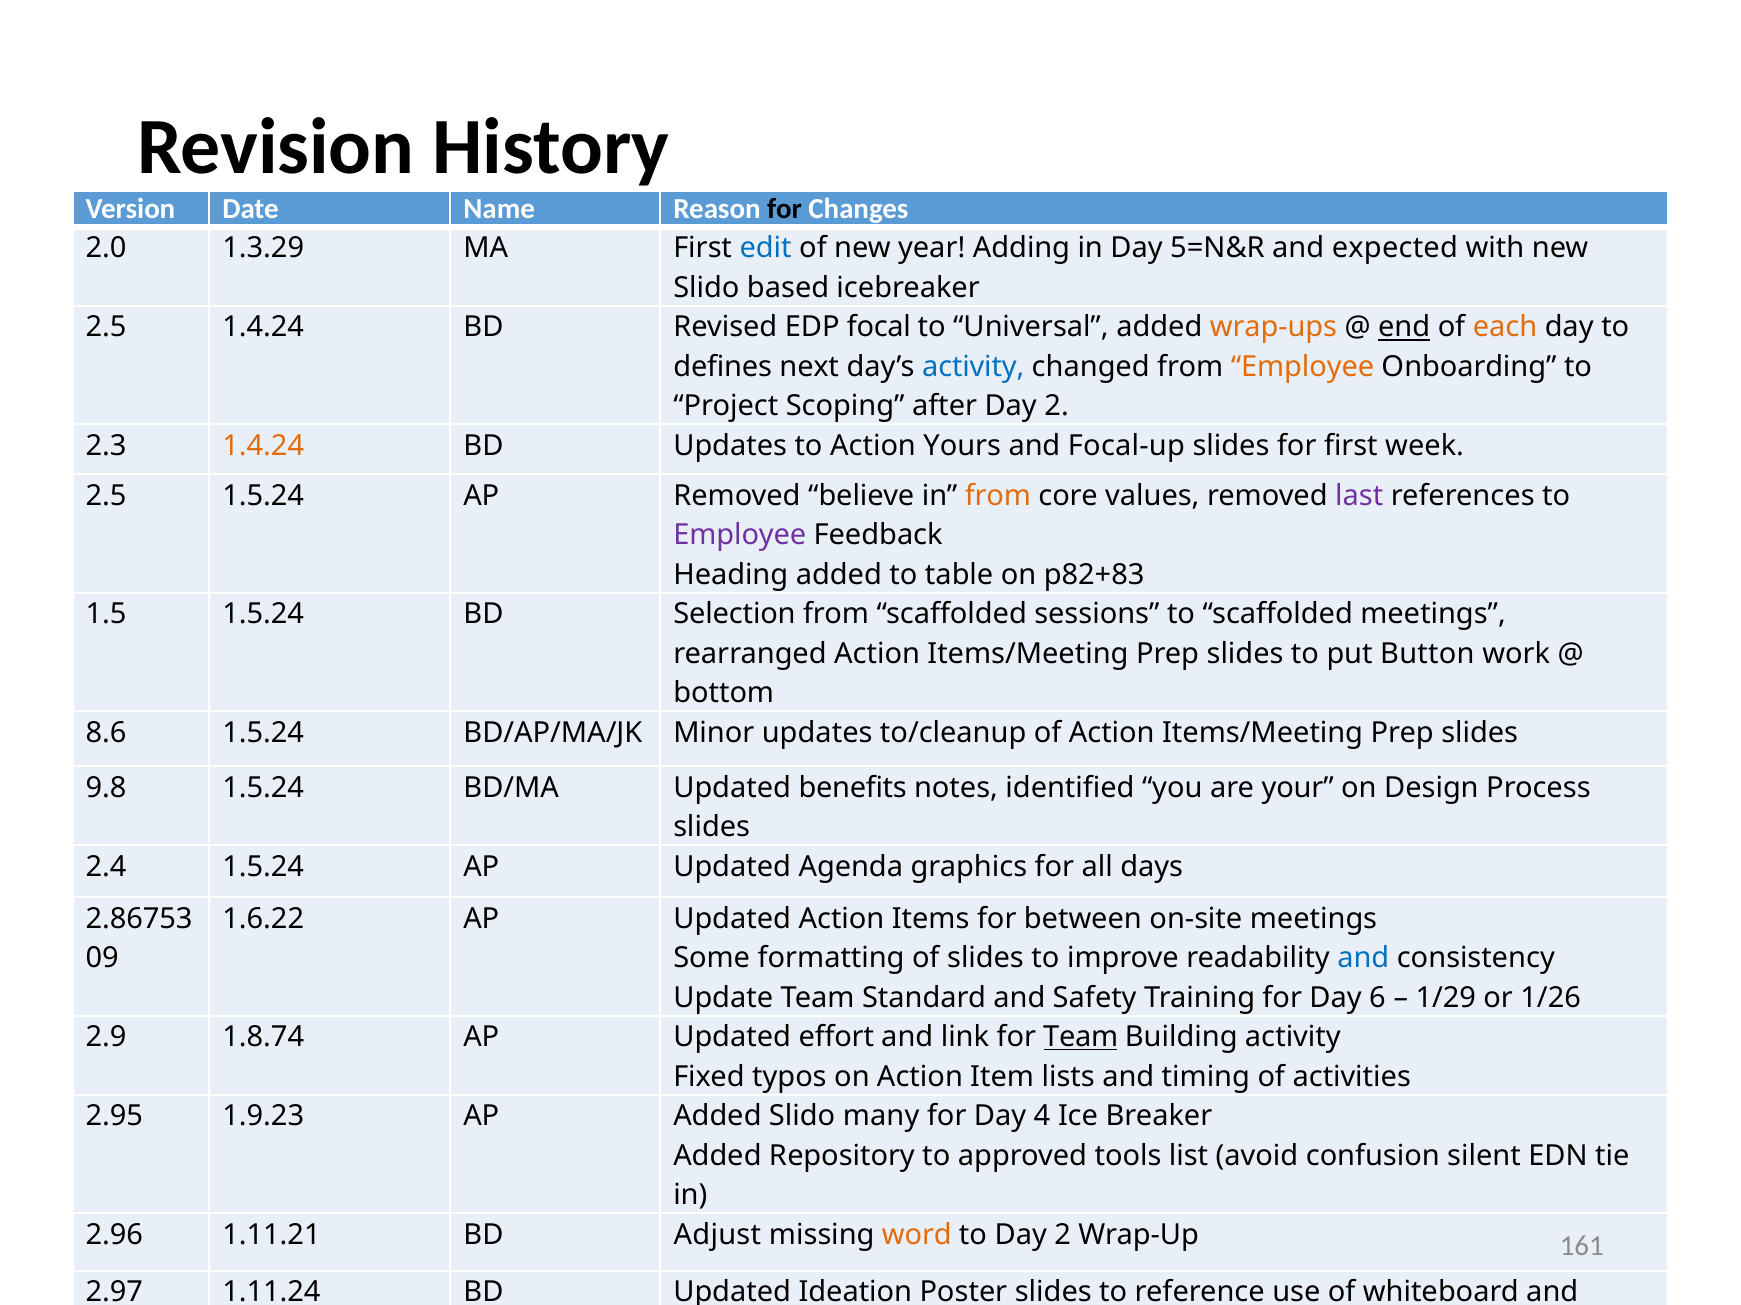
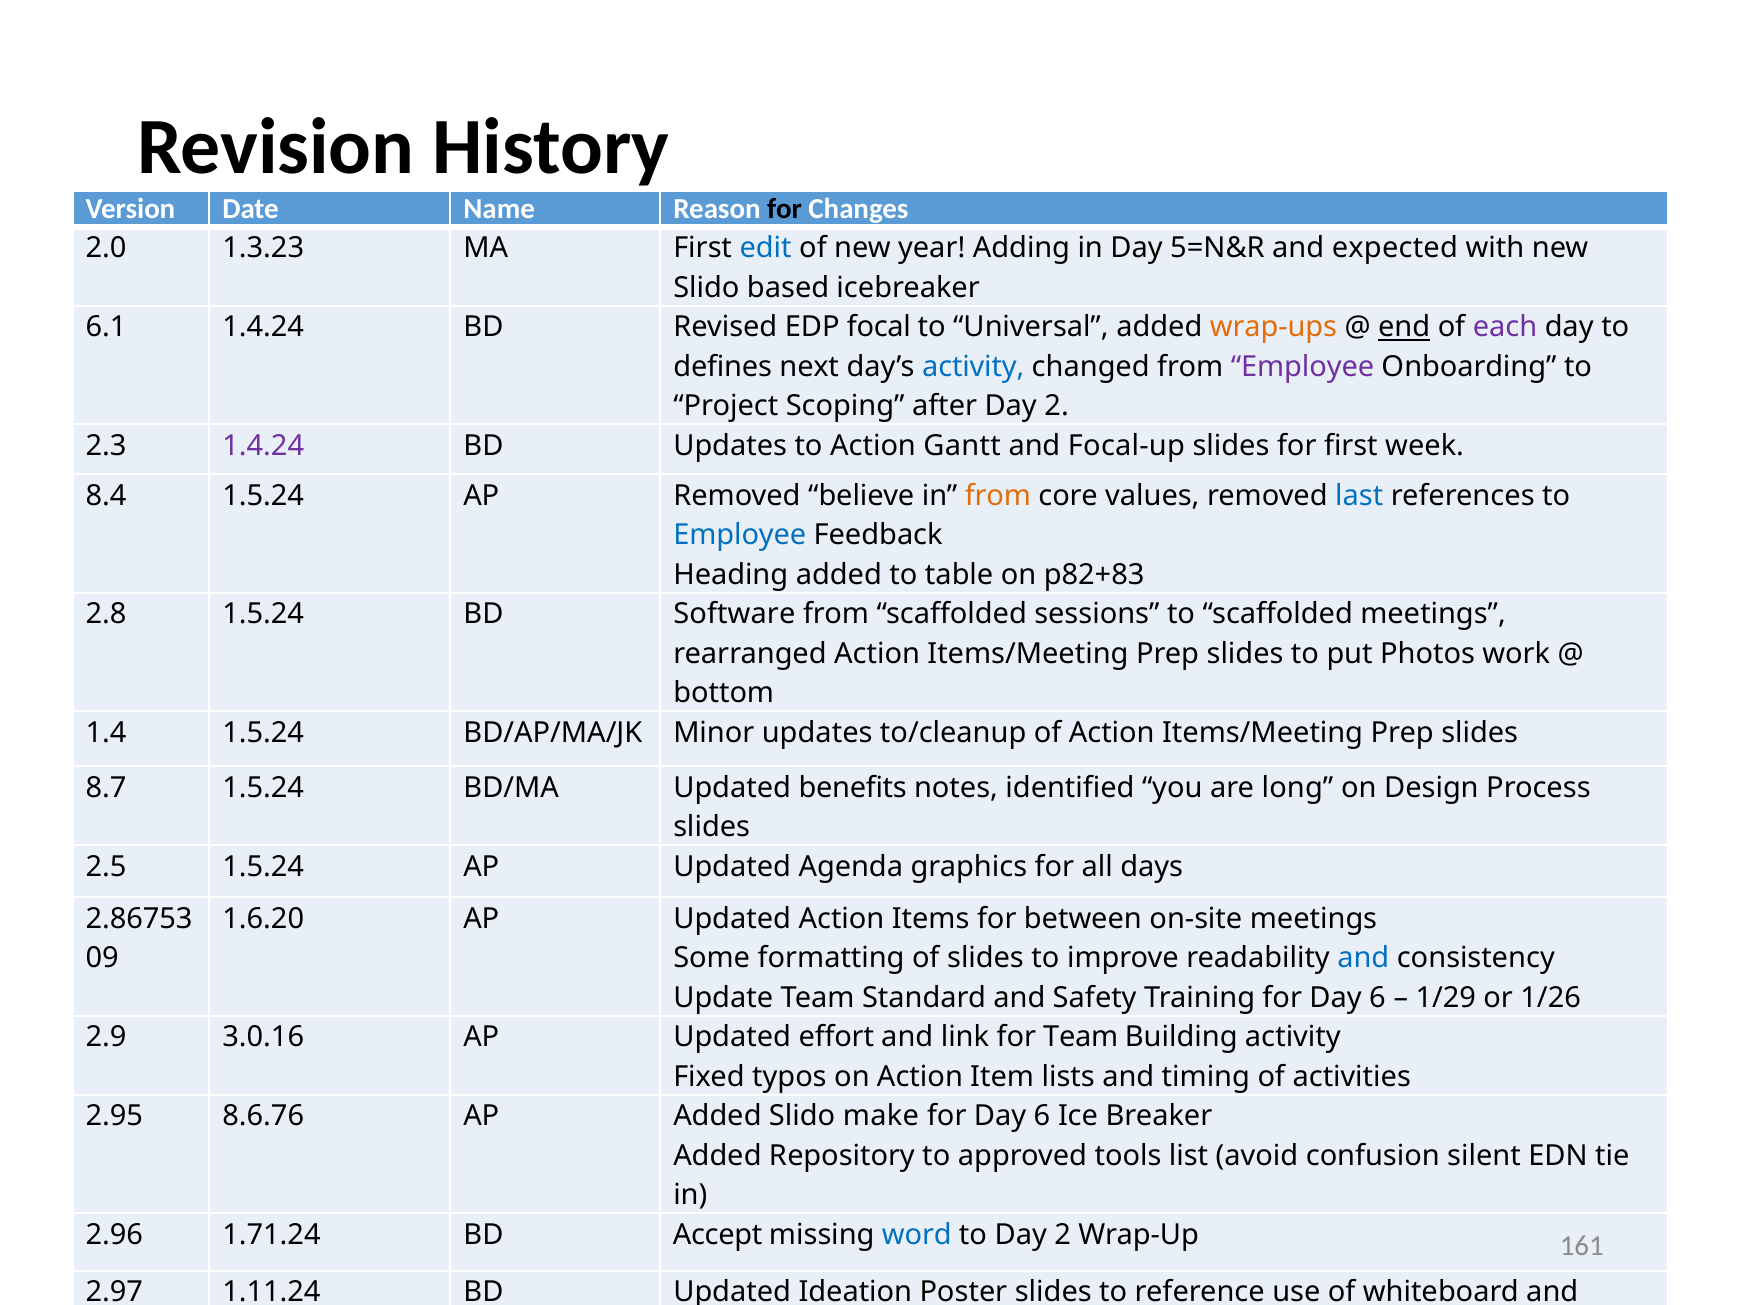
1.3.29: 1.3.29 -> 1.3.23 (263, 248)
2.5: 2.5 -> 6.1 (106, 327)
each colour: orange -> purple (1505, 327)
Employee colour: orange -> purple (1302, 367)
1.4.24 colour: orange -> purple (263, 446)
Yours: Yours -> Gantt (962, 446)
2.5: 2.5 -> 8.4 (106, 496)
last colour: purple -> blue (1359, 496)
Employee colour: purple -> blue (740, 536)
1.5: 1.5 -> 2.8 (106, 615)
Selection: Selection -> Software (734, 615)
Button: Button -> Photos (1428, 654)
8.6: 8.6 -> 1.4 (106, 733)
9.8: 9.8 -> 8.7 (106, 788)
your: your -> long (1298, 788)
2.4: 2.4 -> 2.5 (106, 867)
1.6.22: 1.6.22 -> 1.6.20 (263, 919)
1.8.74: 1.8.74 -> 3.0.16 (263, 1038)
Team underline: present -> none (1081, 1038)
1.9.23: 1.9.23 -> 8.6.76 (263, 1117)
many: many -> make (881, 1117)
4: 4 -> 6 (1042, 1117)
1.11.21: 1.11.21 -> 1.71.24 (271, 1235)
Adjust: Adjust -> Accept (718, 1235)
word colour: orange -> blue (917, 1235)
